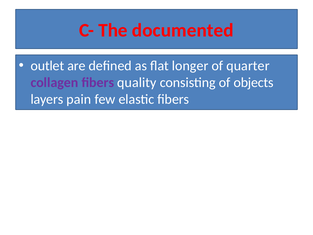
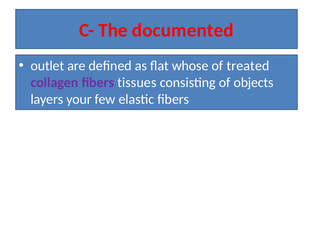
longer: longer -> whose (190, 66)
quarter: quarter -> treated (248, 66)
quality: quality -> tissues (137, 82)
pain: pain -> your (79, 99)
